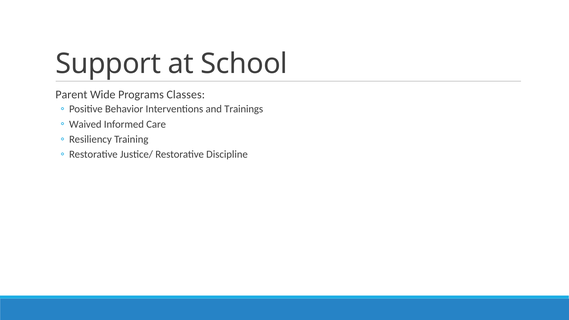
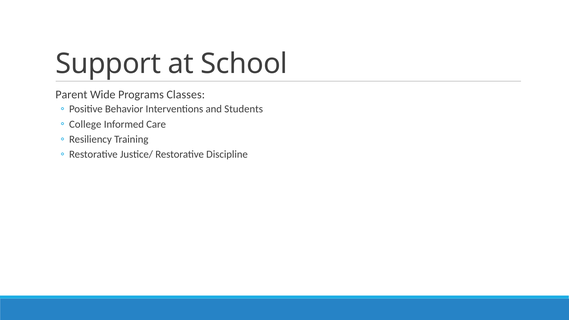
Trainings: Trainings -> Students (244, 109)
Waived: Waived -> College (85, 124)
